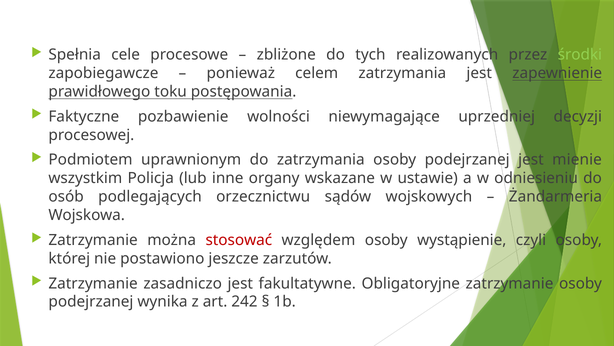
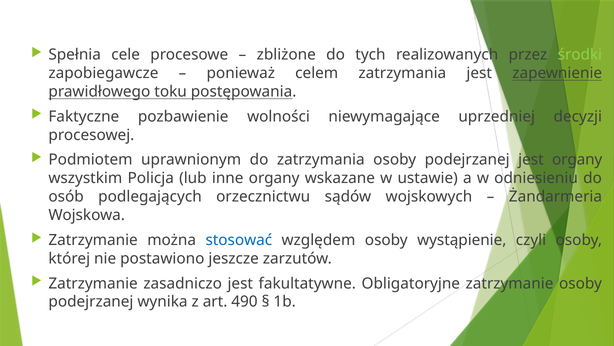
jest mienie: mienie -> organy (577, 160)
stosować colour: red -> blue (239, 240)
242: 242 -> 490 (245, 301)
